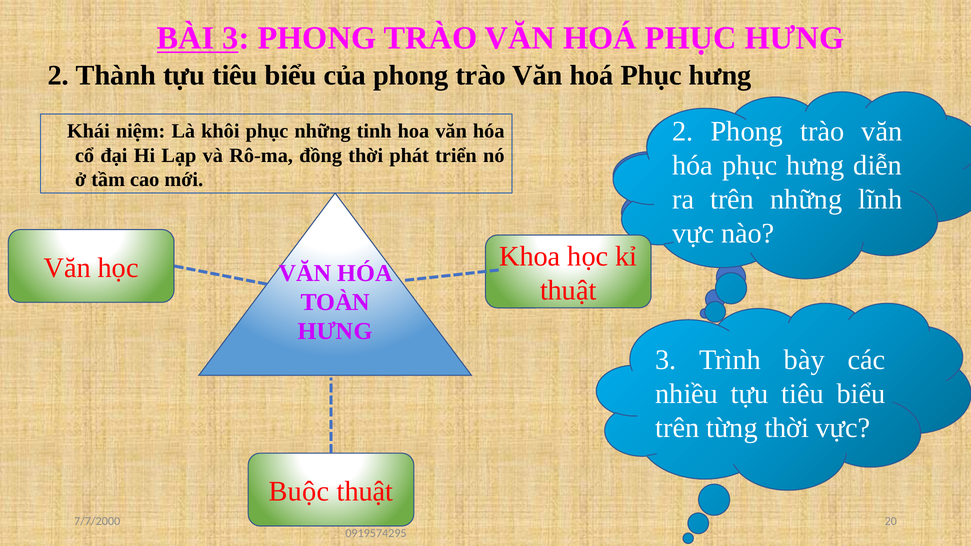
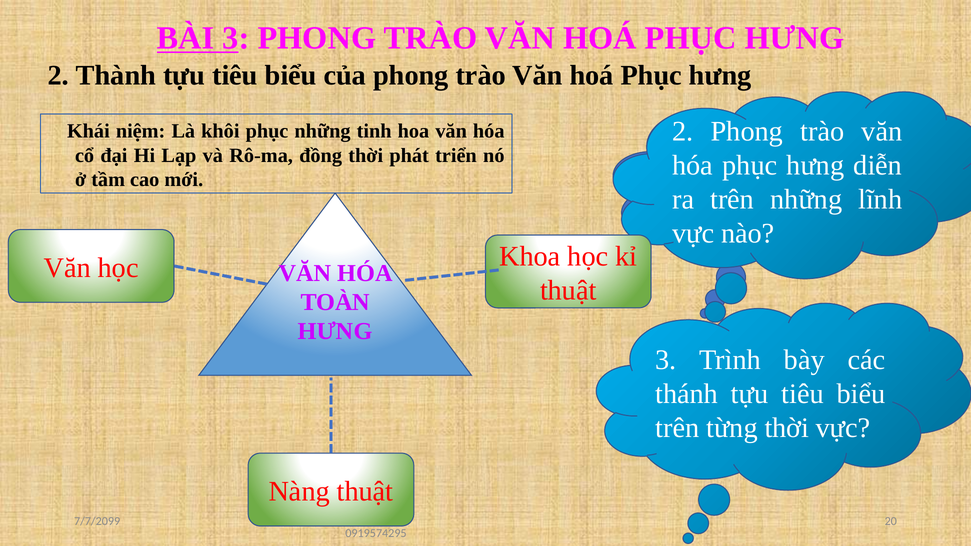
nhiều: nhiều -> thánh (687, 394)
Buộc: Buộc -> Nàng (299, 492)
7/7/2000: 7/7/2000 -> 7/7/2099 (97, 522)
